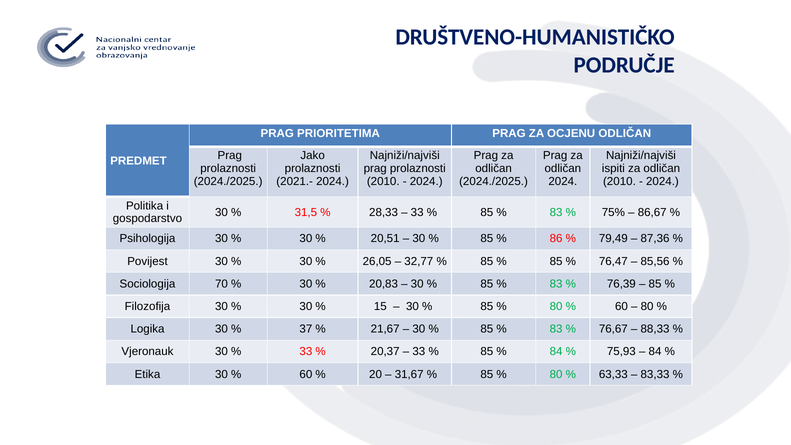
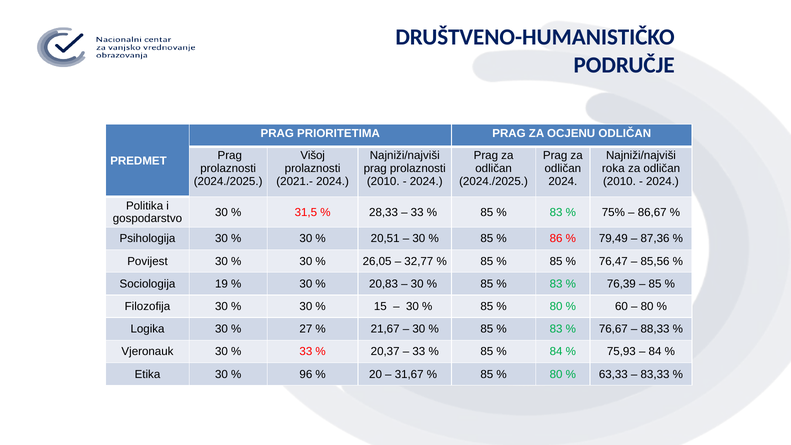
Jako: Jako -> Višoj (313, 156)
ispiti: ispiti -> roka (613, 169)
70: 70 -> 19 (221, 284)
37: 37 -> 27 (306, 329)
60: 60 -> 96 (306, 374)
